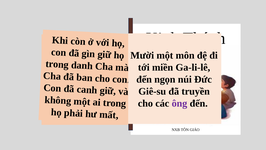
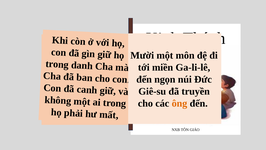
ông colour: purple -> orange (179, 103)
